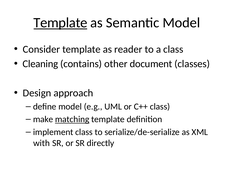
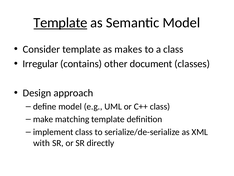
reader: reader -> makes (128, 49)
Cleaning: Cleaning -> Irregular (40, 64)
matching underline: present -> none (72, 119)
